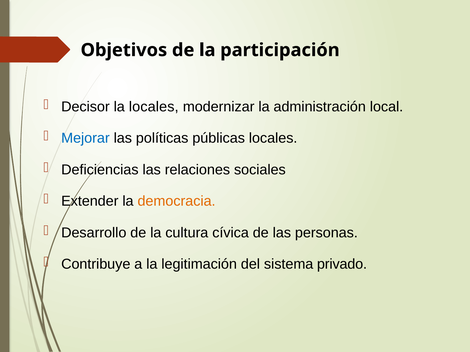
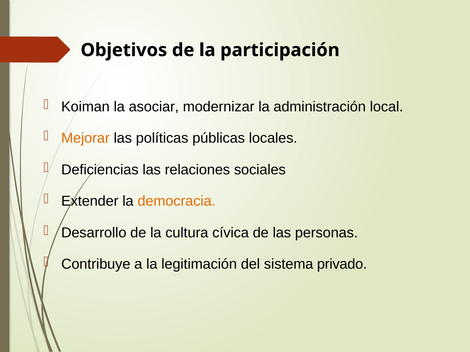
Decisor: Decisor -> Koiman (85, 107)
la locales: locales -> asociar (154, 107)
Mejorar colour: blue -> orange (85, 138)
